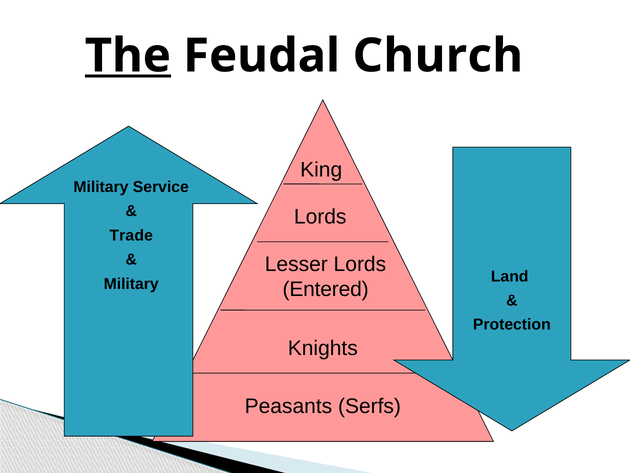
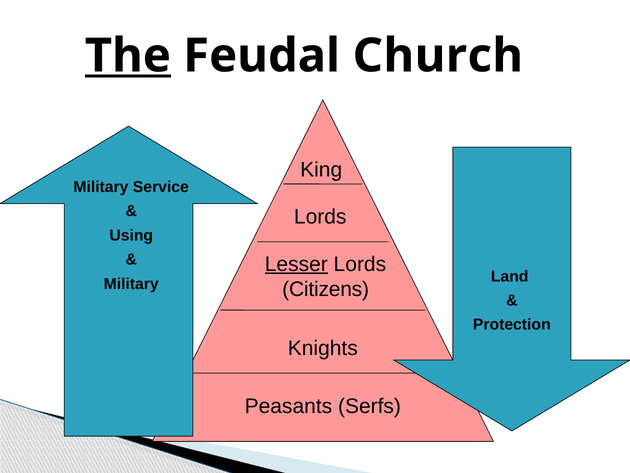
Trade: Trade -> Using (131, 235)
Lesser underline: none -> present (296, 264)
Entered: Entered -> Citizens (326, 289)
